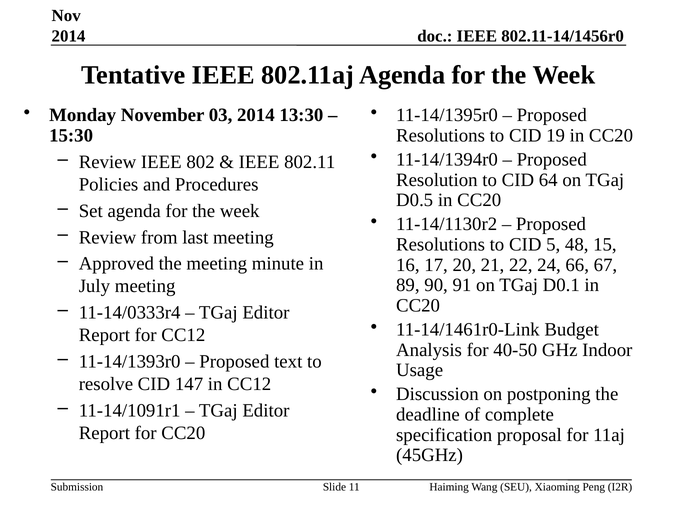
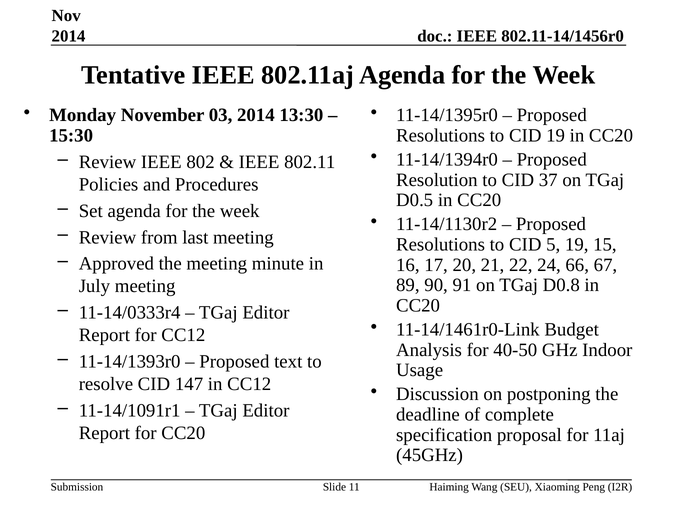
64: 64 -> 37 (548, 180)
5 48: 48 -> 19 (577, 244)
D0.1: D0.1 -> D0.8 (561, 285)
